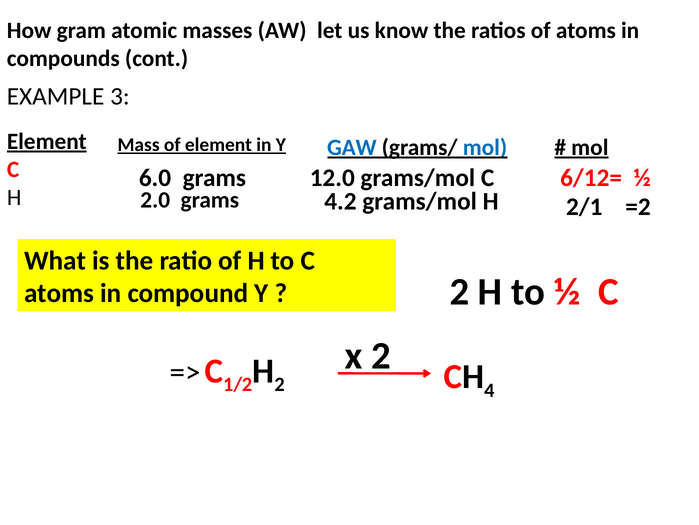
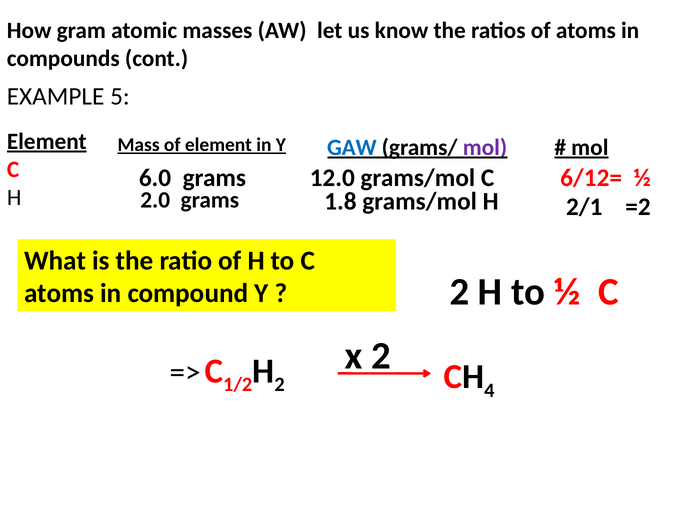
3: 3 -> 5 (120, 96)
mol colour: blue -> purple (485, 147)
4.2: 4.2 -> 1.8 (340, 201)
